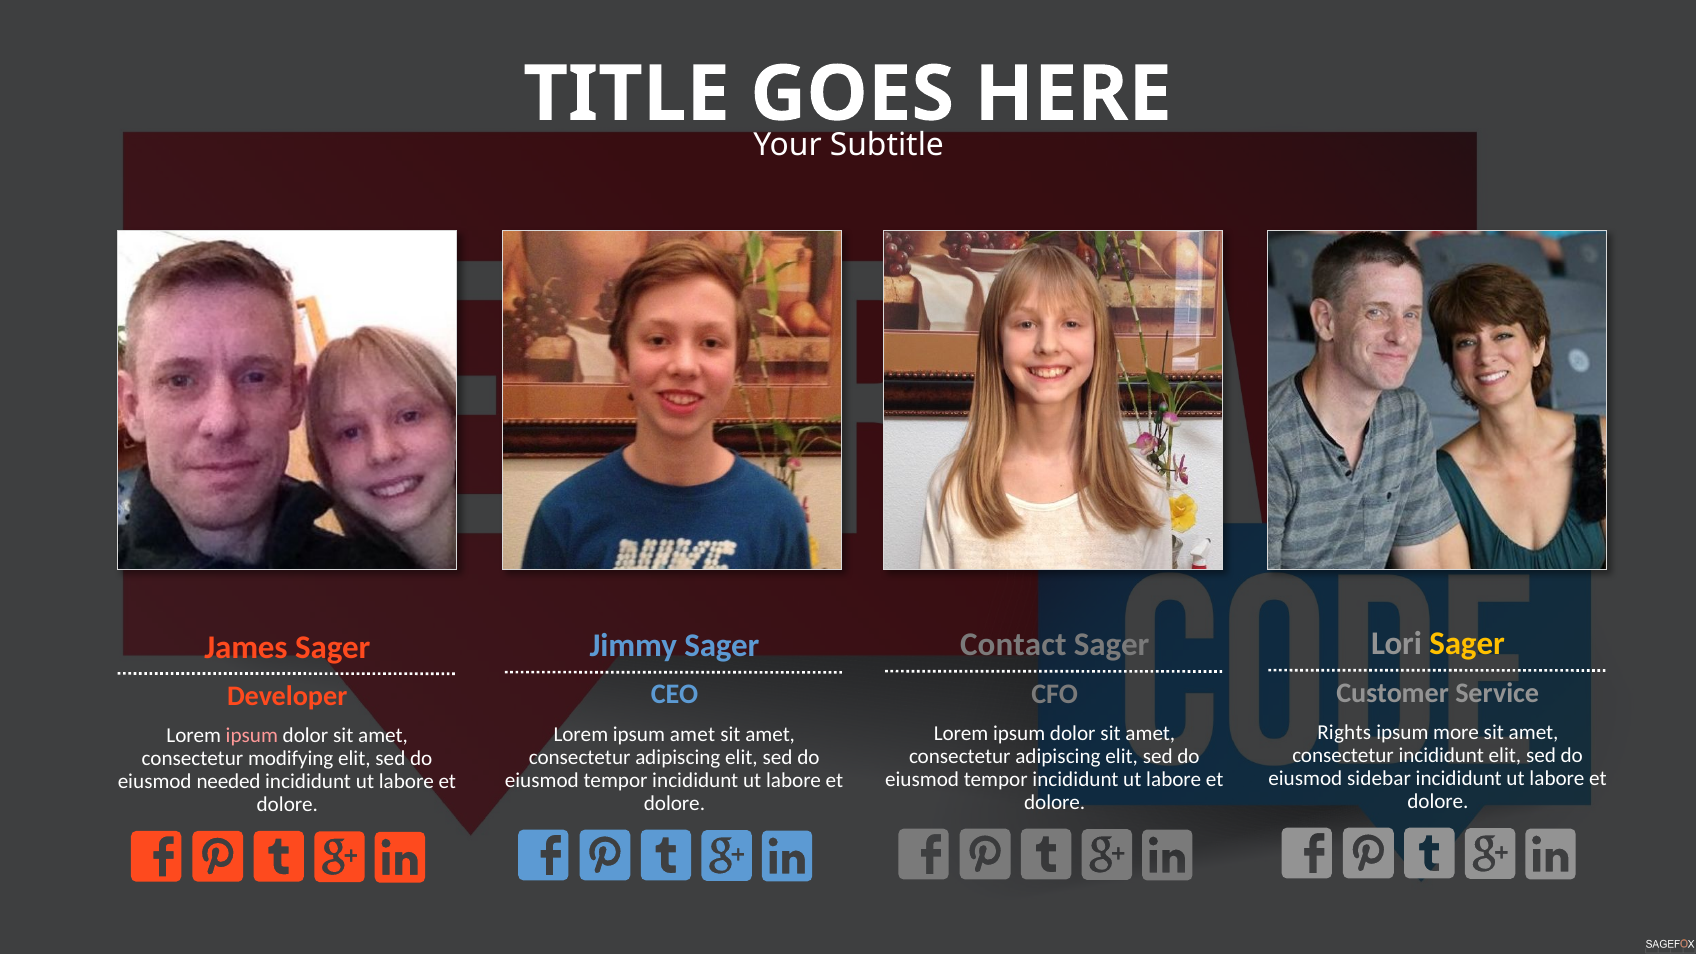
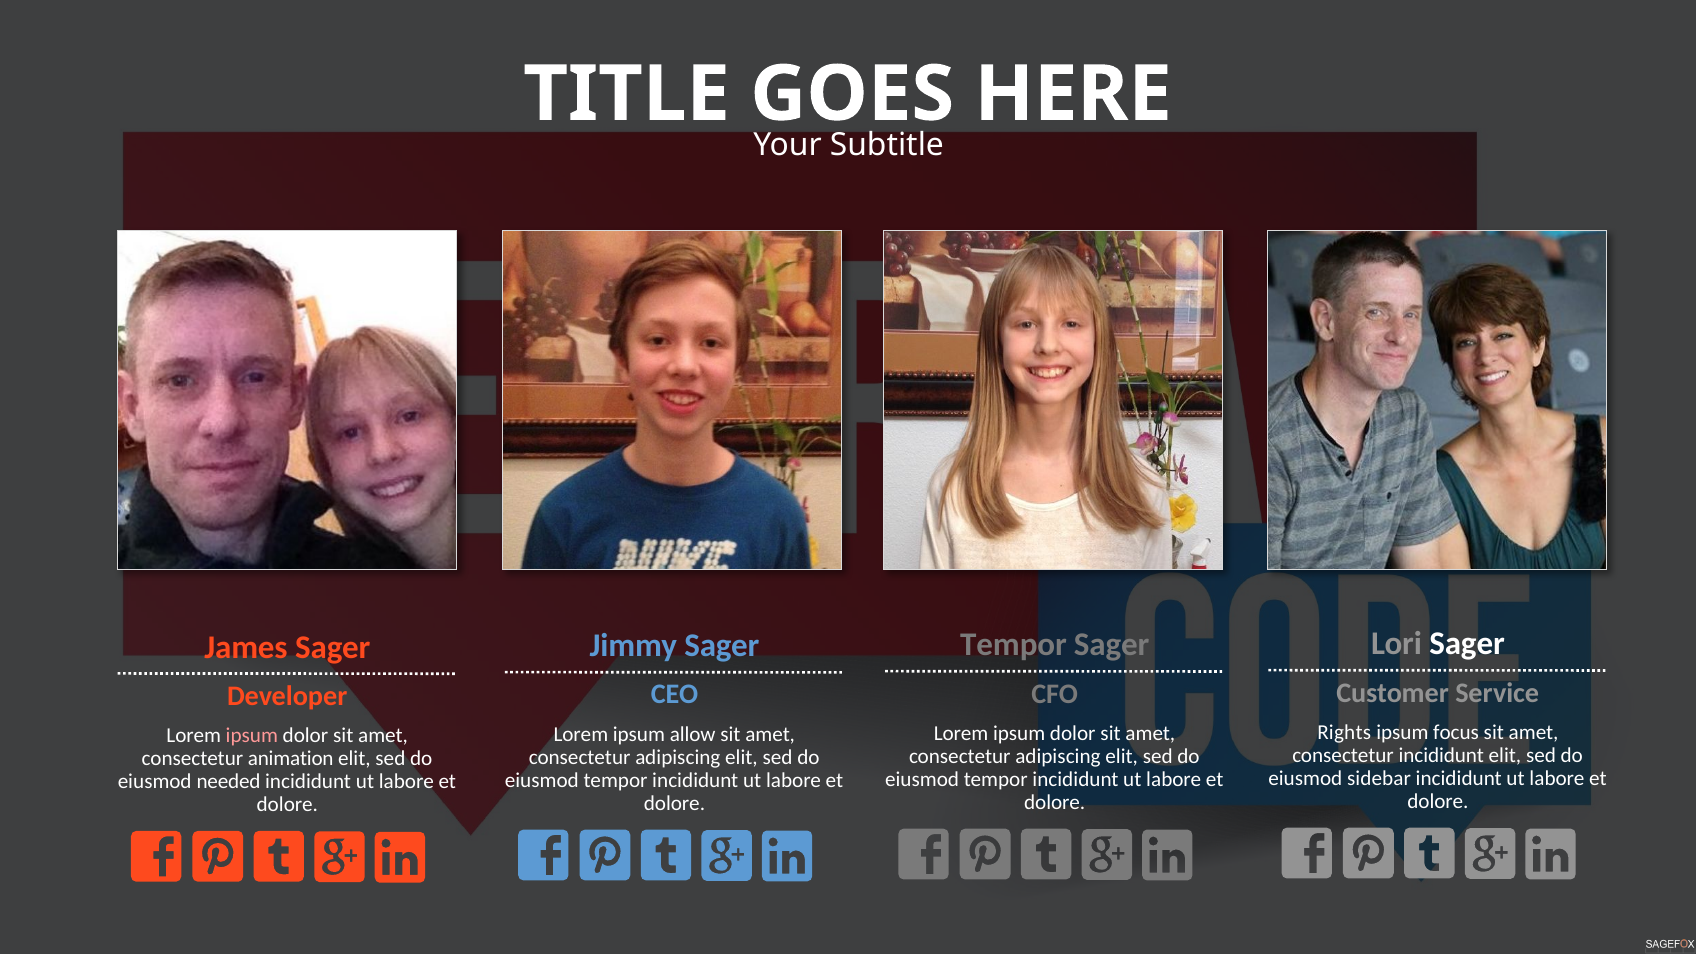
Sager colour: yellow -> white (1467, 644)
Contact: Contact -> Tempor (1013, 645)
more: more -> focus (1456, 733)
ipsum amet: amet -> allow (693, 735)
modifying: modifying -> animation (291, 759)
